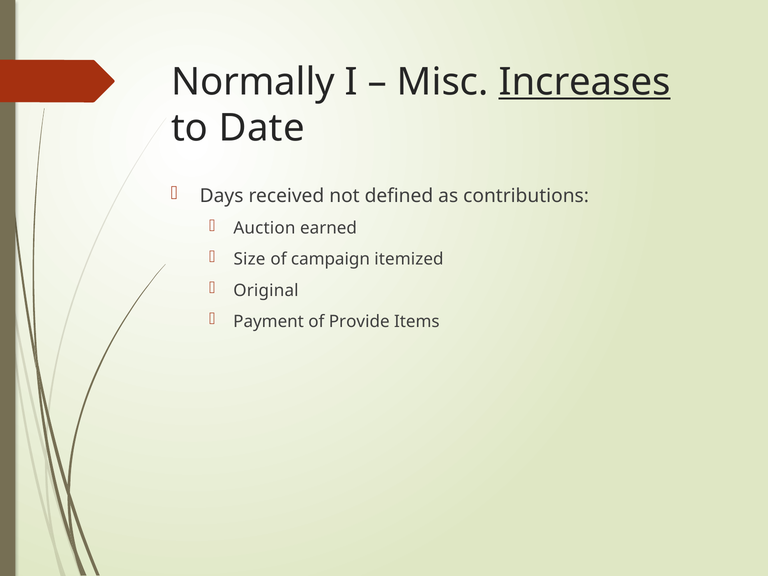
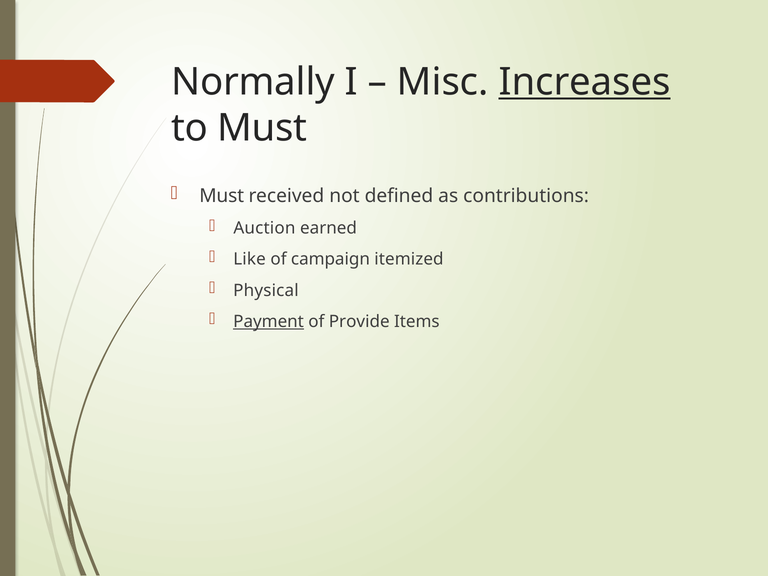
to Date: Date -> Must (262, 128)
Days: Days -> Must (222, 196)
Size: Size -> Like (250, 259)
Original: Original -> Physical (266, 290)
Payment underline: none -> present (269, 322)
